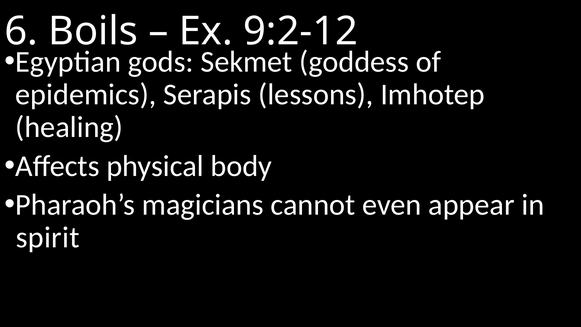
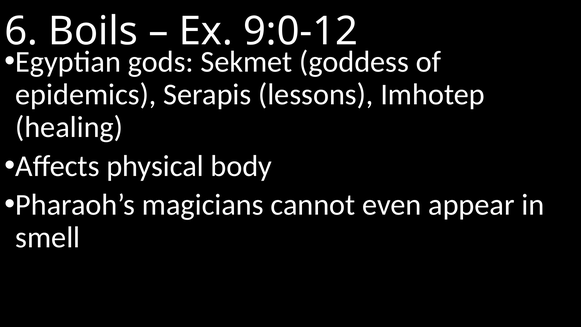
9:2-12: 9:2-12 -> 9:0-12 (301, 31)
spirit: spirit -> smell (48, 237)
